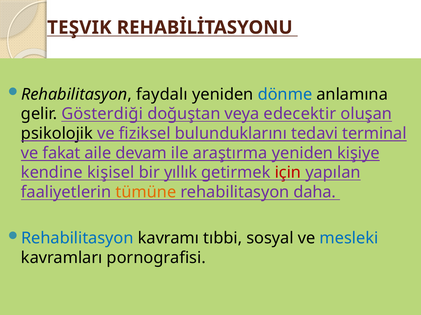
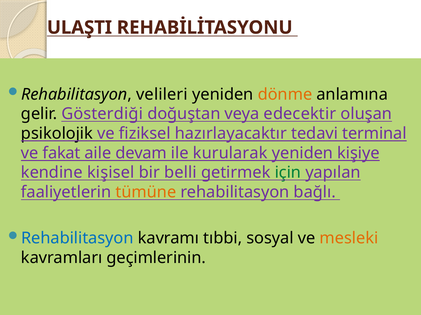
TEŞVIK: TEŞVIK -> ULAŞTI (79, 28)
faydalı: faydalı -> velileri (162, 95)
dönme colour: blue -> orange (285, 95)
bulunduklarını: bulunduklarını -> hazırlayacaktır (231, 134)
araştırma: araştırma -> kurularak (230, 153)
yıllık: yıllık -> belli (180, 173)
için colour: red -> green (288, 173)
daha: daha -> bağlı (315, 193)
mesleki colour: blue -> orange (349, 239)
pornografisi: pornografisi -> geçimlerinin (156, 258)
